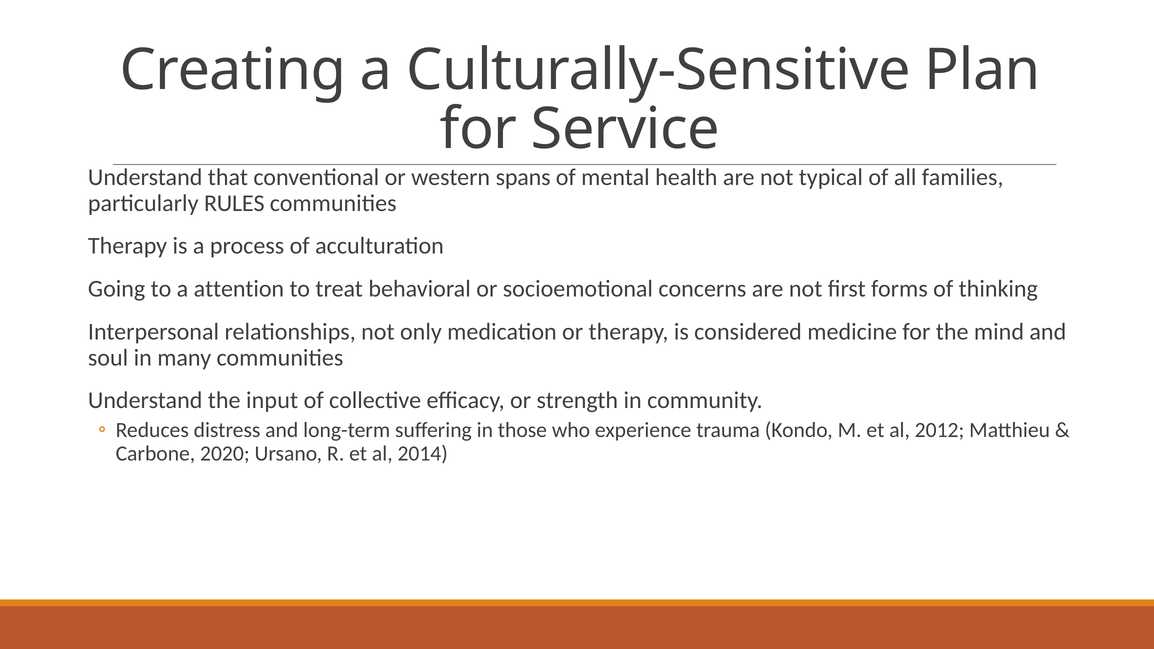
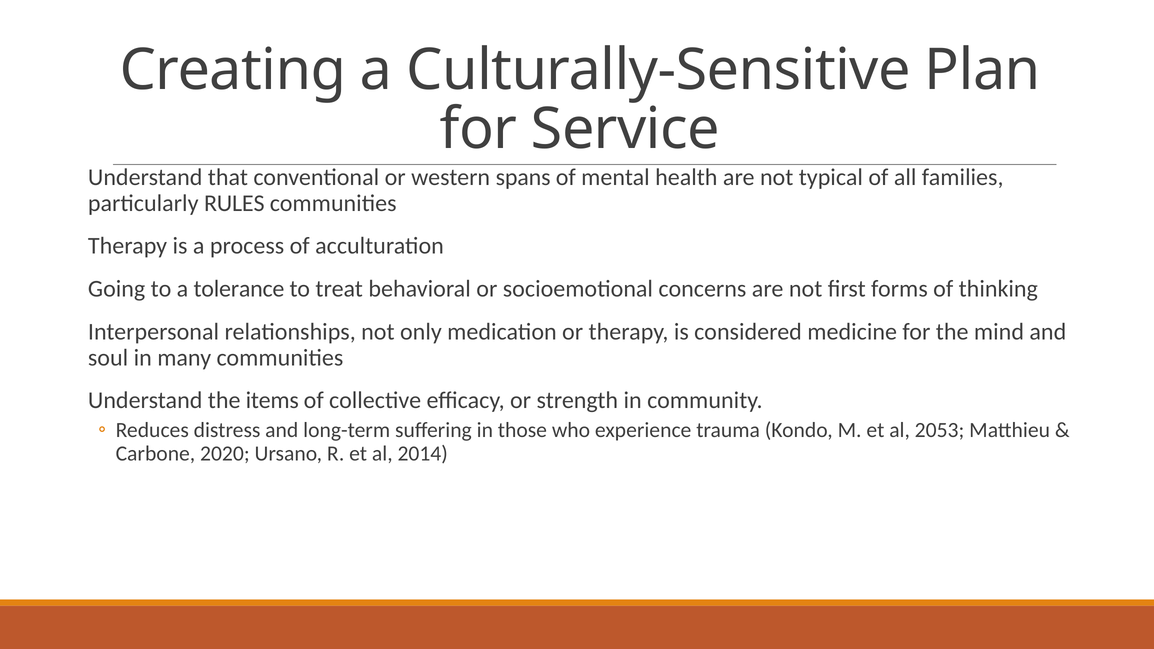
attention: attention -> tolerance (239, 289)
input: input -> items (272, 401)
2012: 2012 -> 2053 (940, 430)
